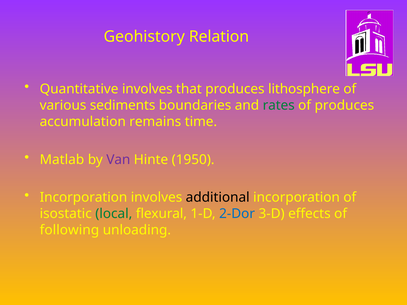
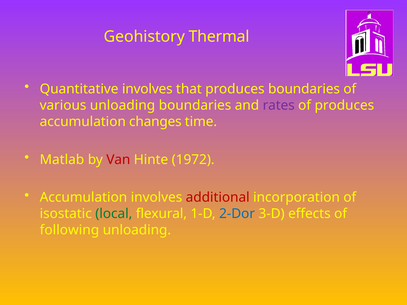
Relation: Relation -> Thermal (219, 37)
produces lithosphere: lithosphere -> boundaries (304, 89)
various sediments: sediments -> unloading (123, 105)
rates colour: green -> purple (279, 105)
remains: remains -> changes (155, 122)
Van colour: purple -> red (118, 160)
1950: 1950 -> 1972 (193, 160)
Incorporation: Incorporation -> Accumulation (83, 198)
additional colour: black -> red (218, 198)
